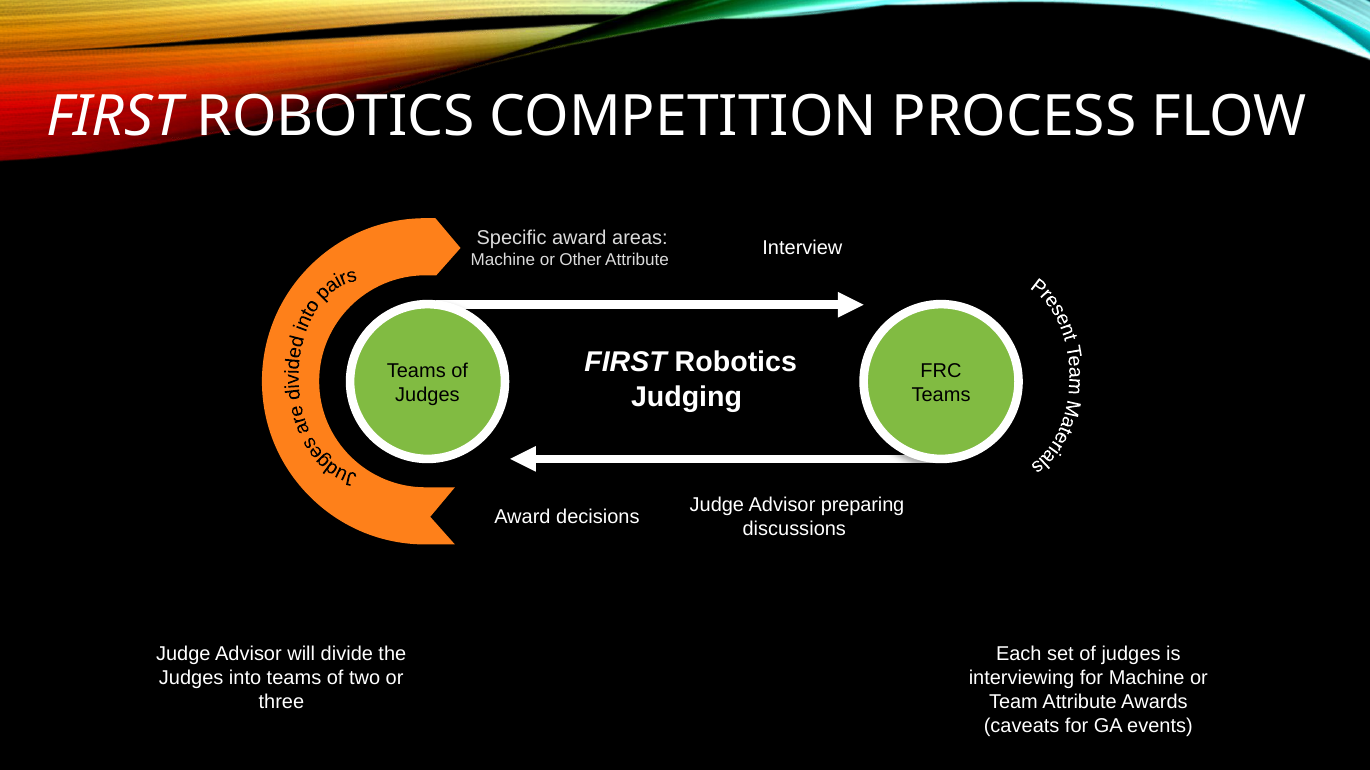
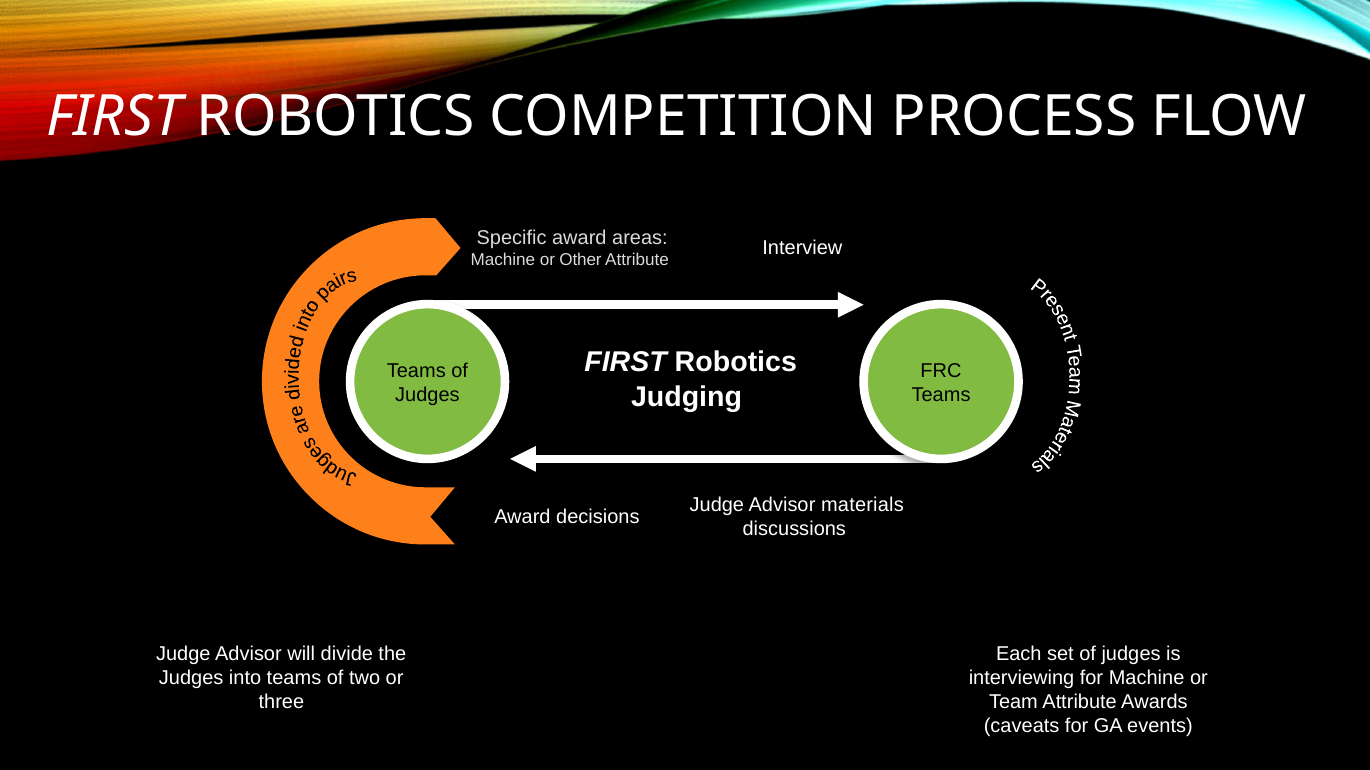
preparing: preparing -> materials (862, 506)
